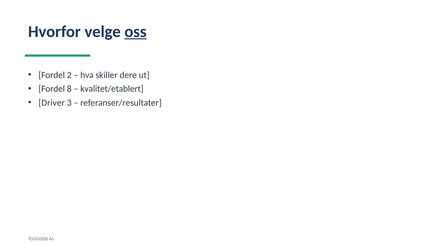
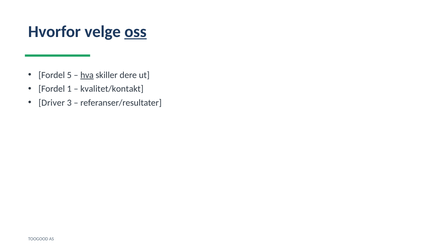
2: 2 -> 5 (69, 75)
hva underline: none -> present (87, 75)
8: 8 -> 1 (69, 89)
kvalitet/etablert: kvalitet/etablert -> kvalitet/kontakt (112, 89)
